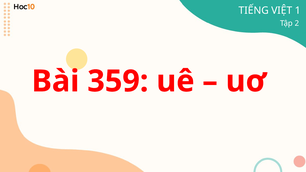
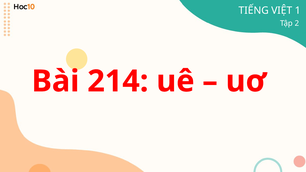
359: 359 -> 214 (118, 81)
